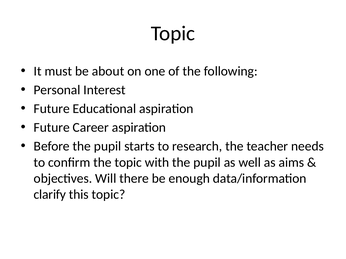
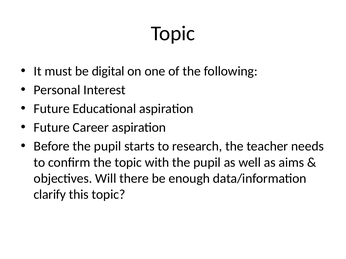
about: about -> digital (108, 71)
